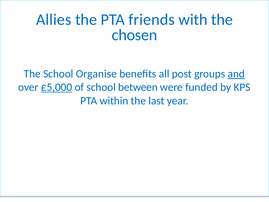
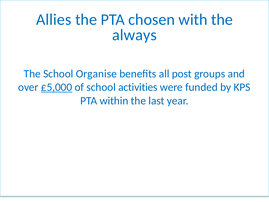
friends: friends -> chosen (152, 20)
chosen: chosen -> always (134, 35)
and underline: present -> none (236, 74)
between: between -> activities (138, 87)
